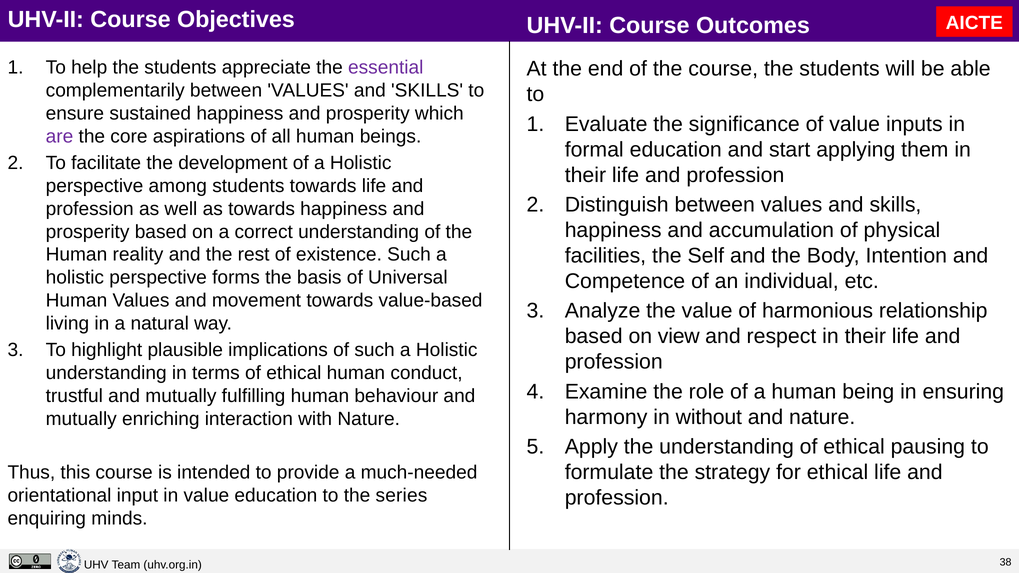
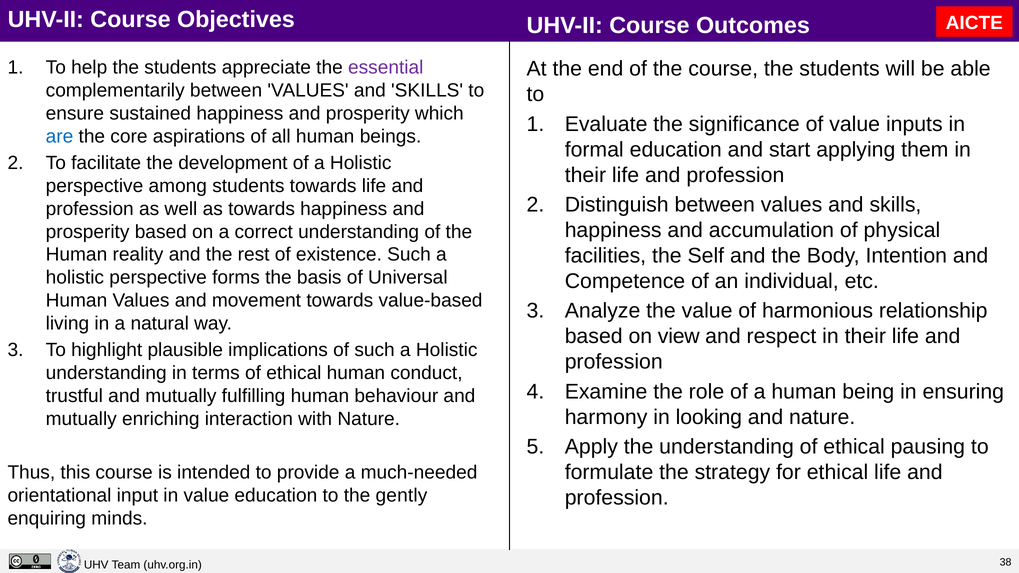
are colour: purple -> blue (60, 136)
without: without -> looking (709, 417)
series: series -> gently (401, 495)
